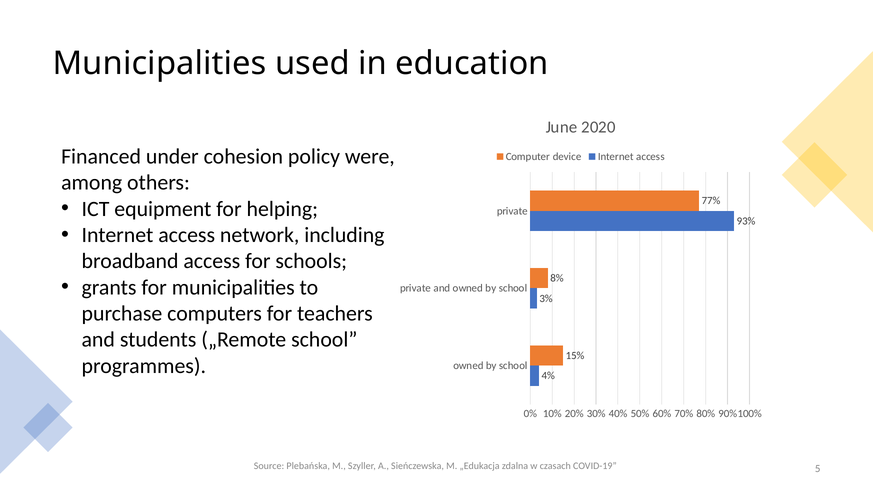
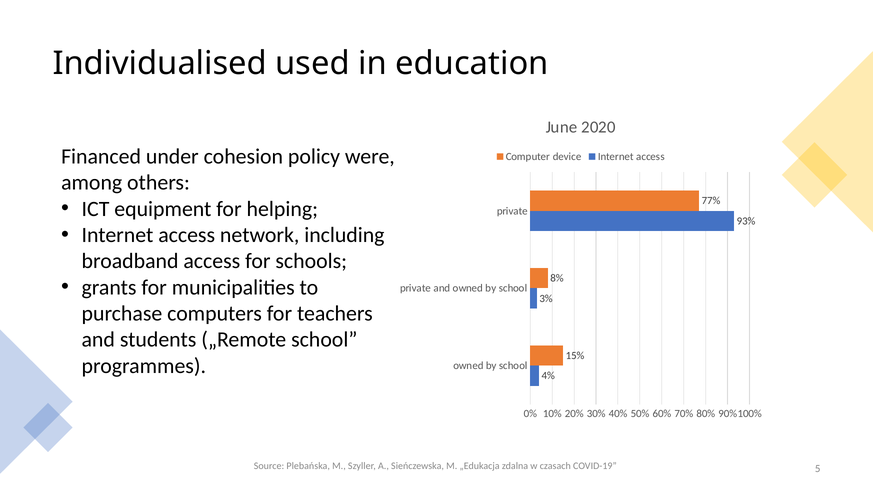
Municipalities: Municipalities -> Individualised (160, 63)
